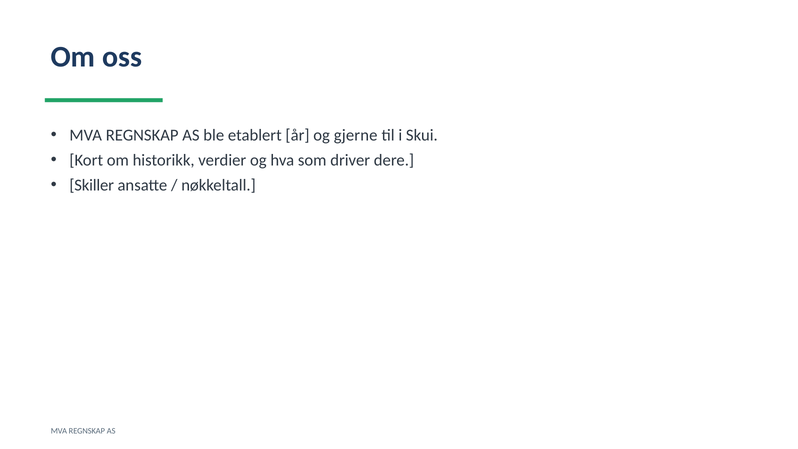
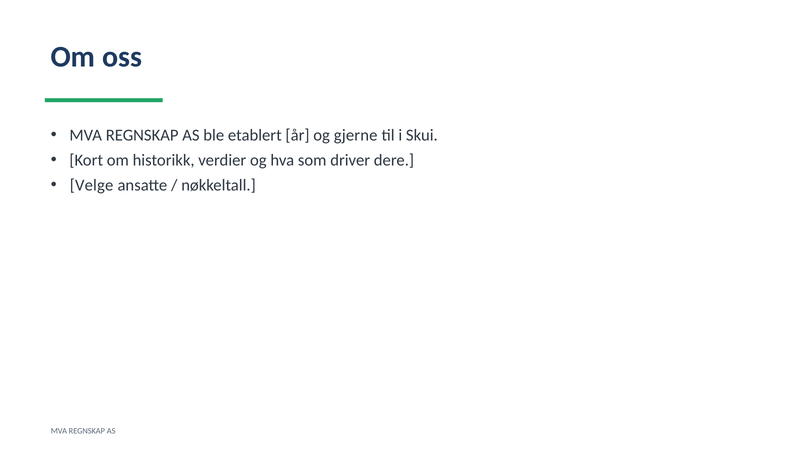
Skiller: Skiller -> Velge (92, 185)
